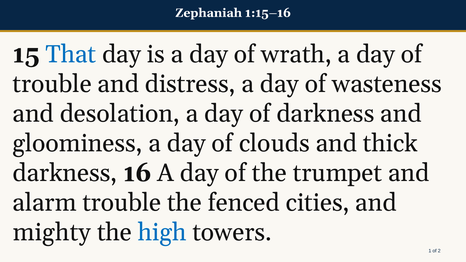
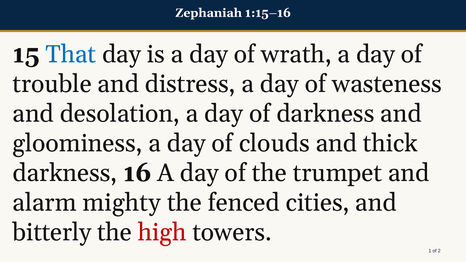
alarm trouble: trouble -> mighty (122, 203)
mighty: mighty -> bitterly (52, 233)
high colour: blue -> red (162, 233)
